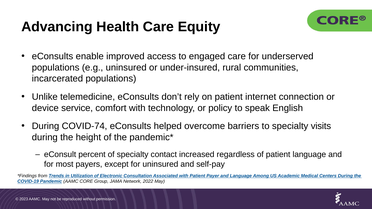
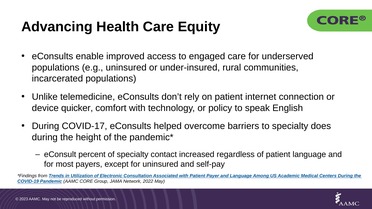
service: service -> quicker (77, 108)
COVID-74: COVID-74 -> COVID-17 (85, 126)
visits: visits -> does (321, 126)
